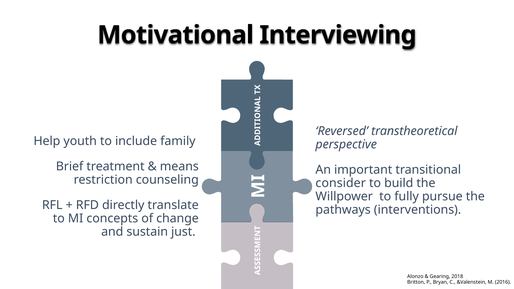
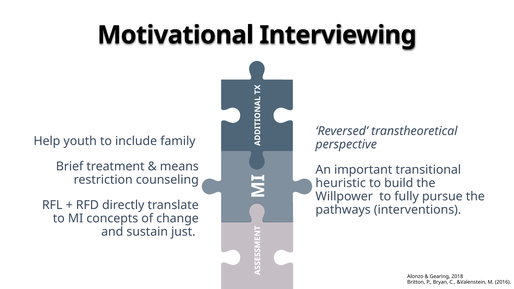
consider: consider -> heuristic (341, 183)
